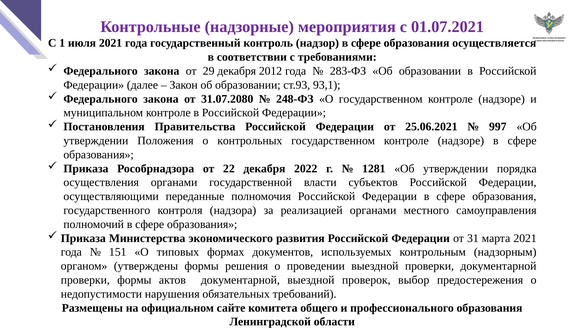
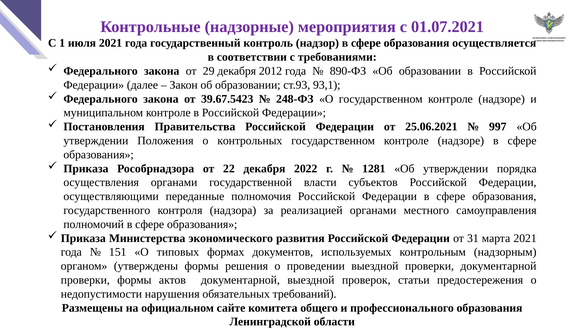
283-ФЗ: 283-ФЗ -> 890-ФЗ (348, 71)
31.07.2080: 31.07.2080 -> 39.67.5423 (227, 99)
выбор: выбор -> статьи (414, 280)
